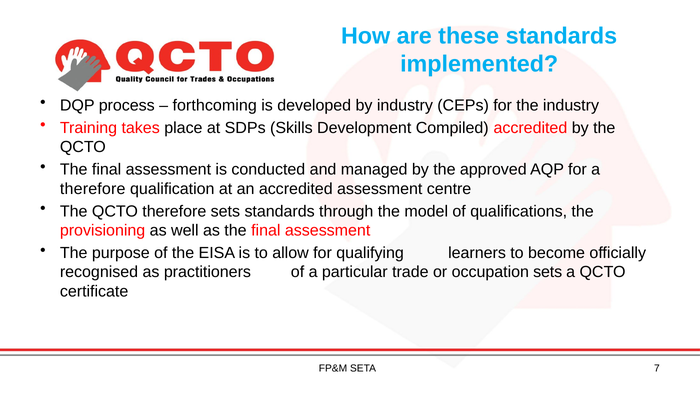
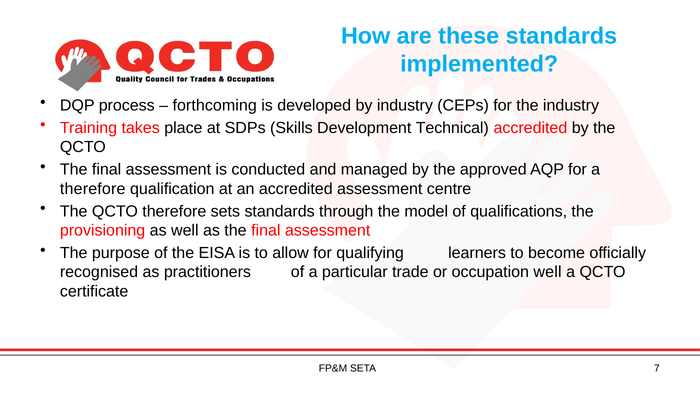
Compiled: Compiled -> Technical (452, 128)
occupation sets: sets -> well (548, 272)
